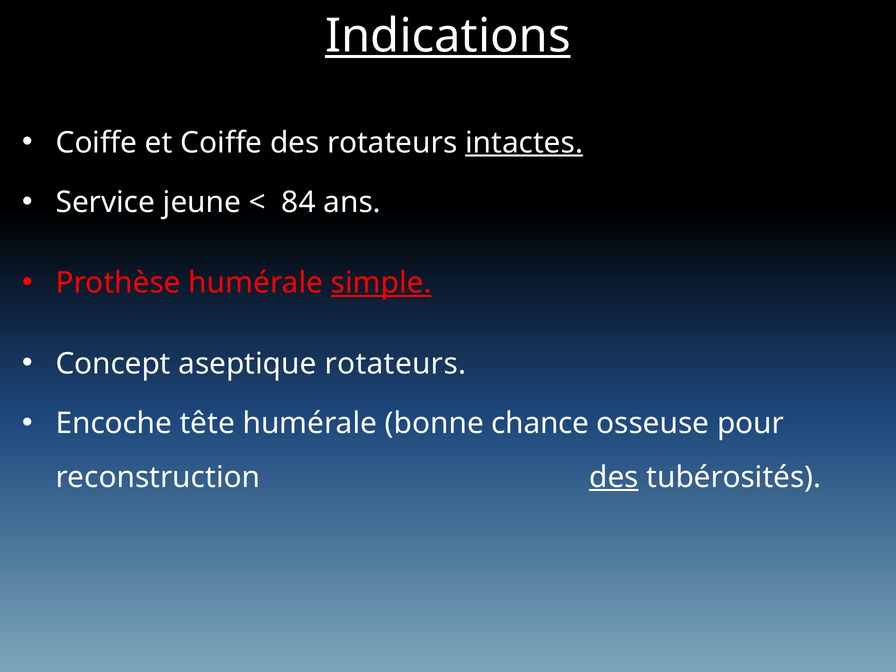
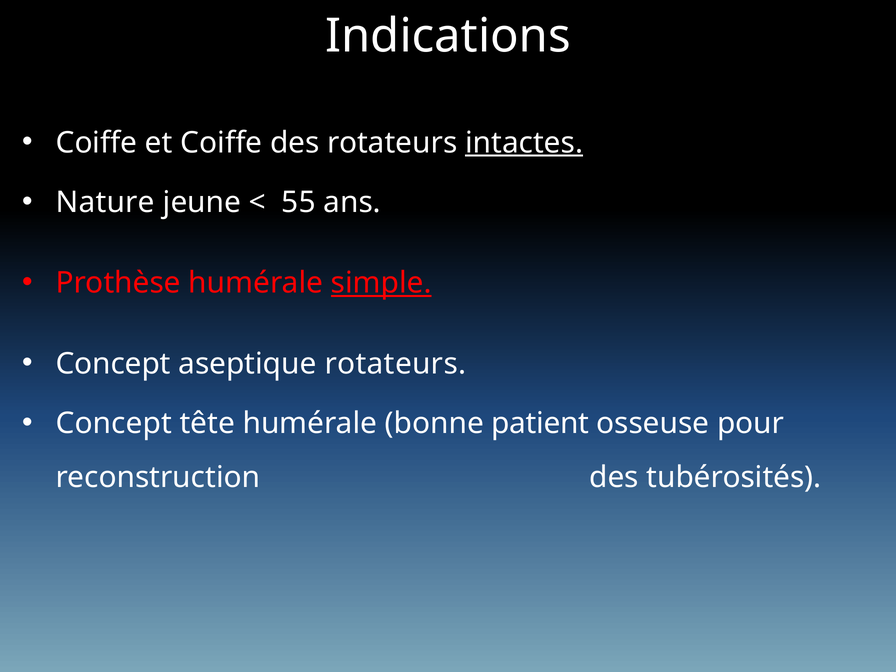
Indications underline: present -> none (448, 36)
Service: Service -> Nature (105, 202)
84: 84 -> 55 (299, 202)
Encoche: Encoche -> Concept (114, 423)
chance: chance -> patient (540, 423)
des underline: present -> none (614, 477)
